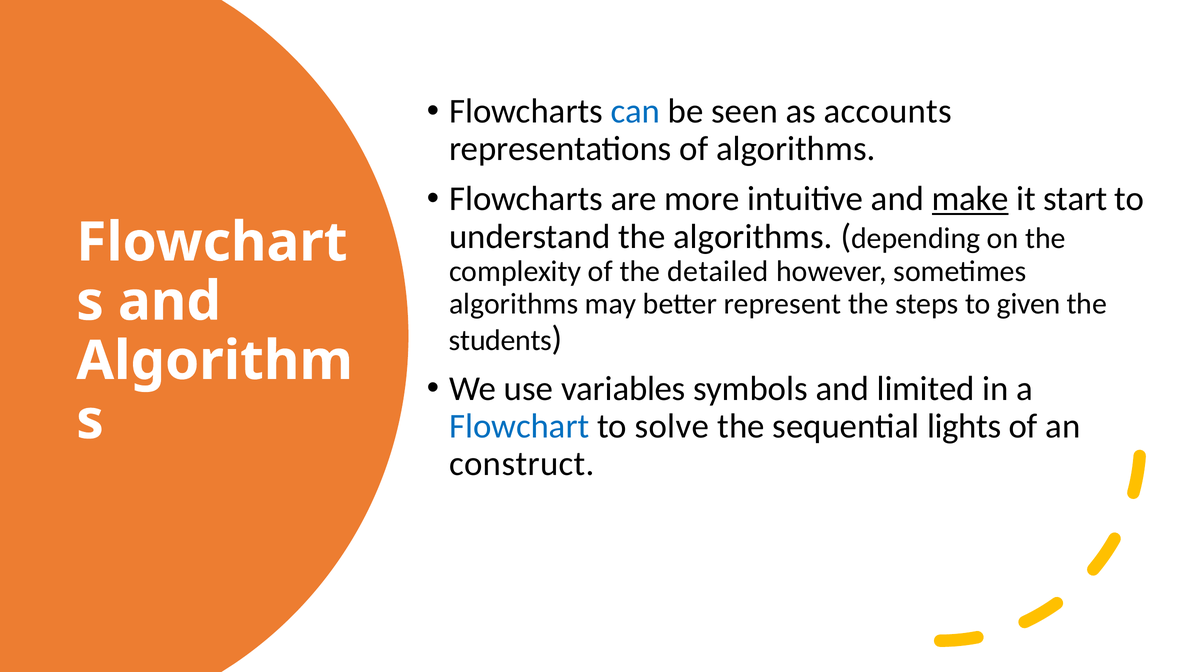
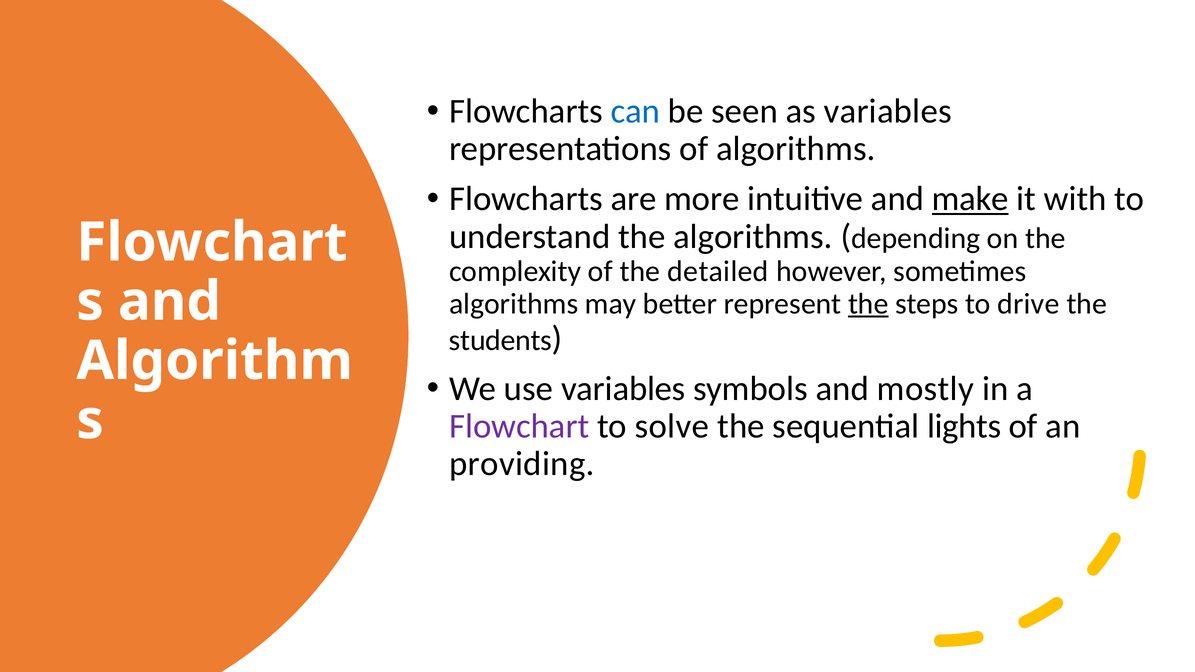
as accounts: accounts -> variables (888, 111)
start: start -> with (1075, 199)
the underline: none -> present (868, 304)
given: given -> drive (1028, 304)
limited: limited -> mostly (925, 389)
Flowchart colour: blue -> purple (519, 426)
construct: construct -> providing (522, 464)
